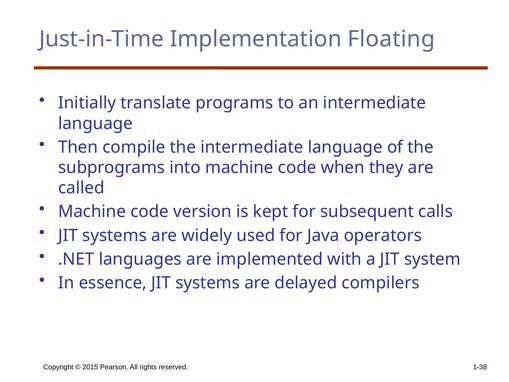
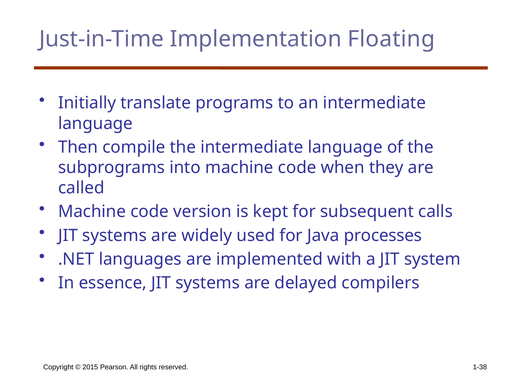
operators: operators -> processes (383, 235)
